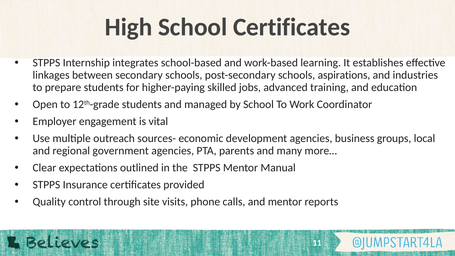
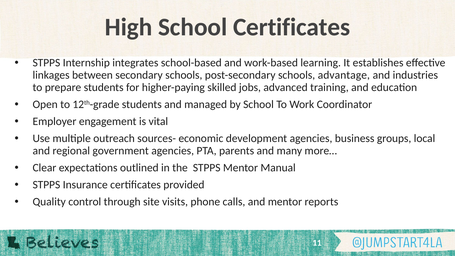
aspirations: aspirations -> advantage (344, 75)
